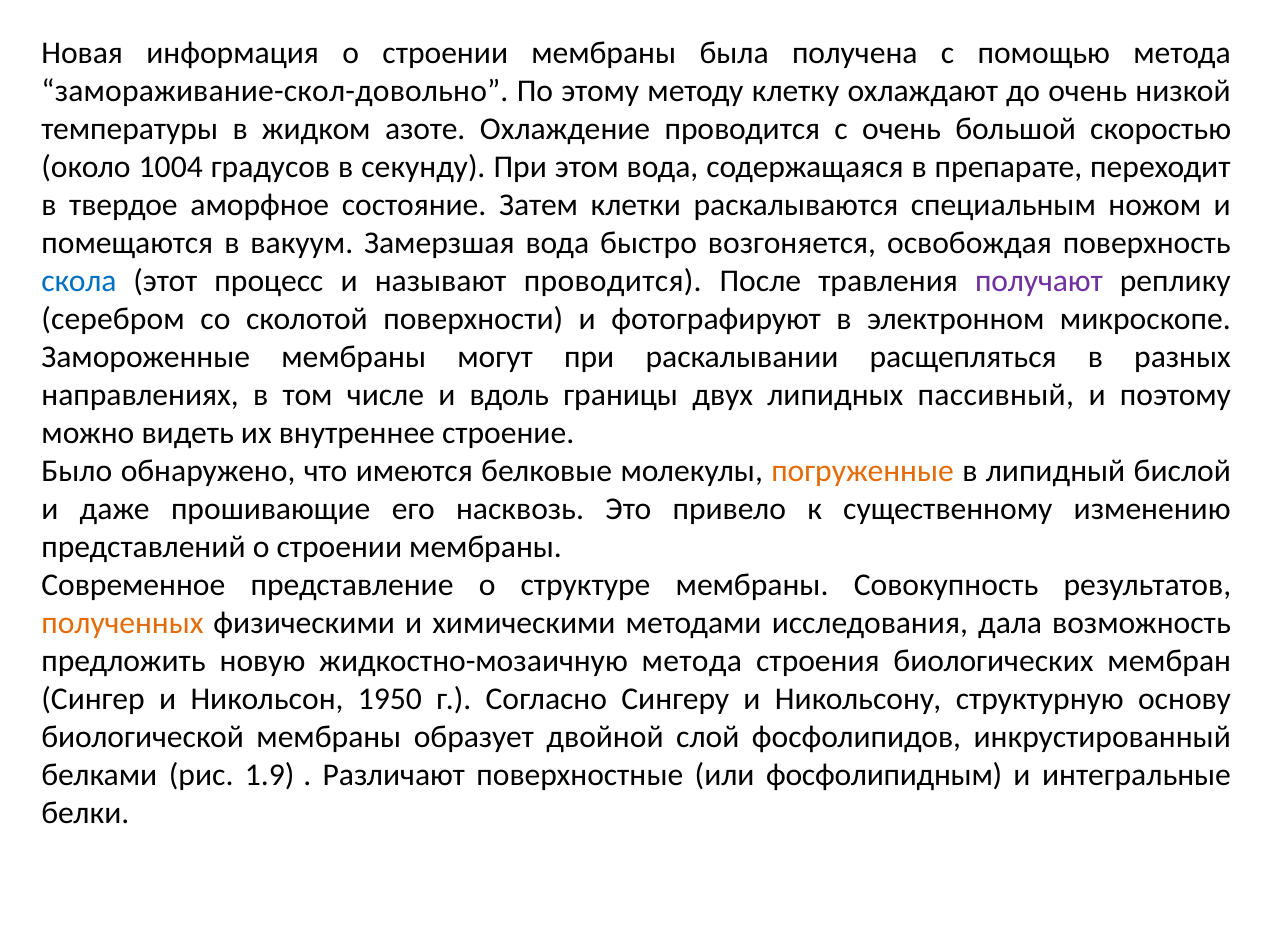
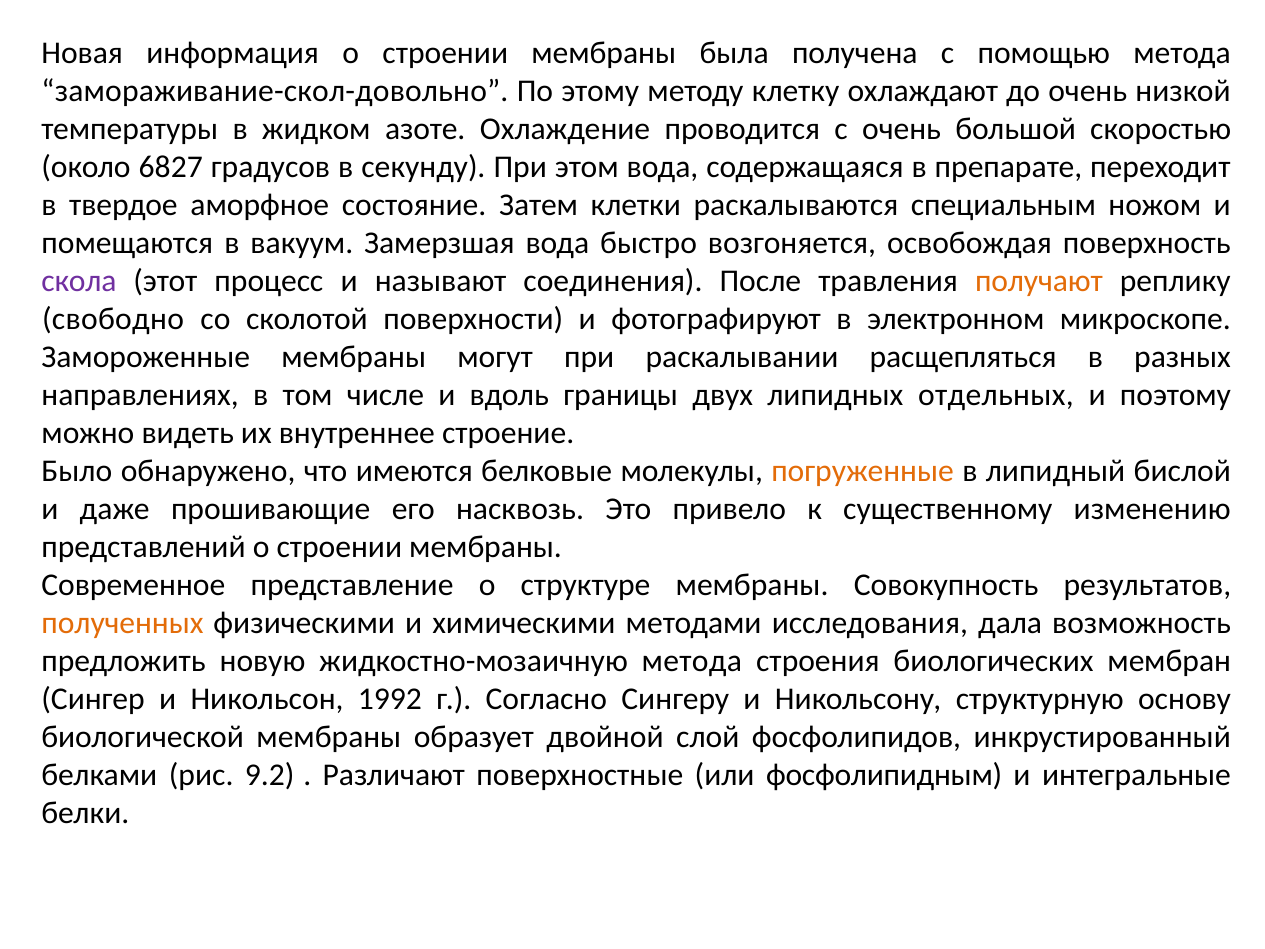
1004: 1004 -> 6827 (171, 167)
скола colour: blue -> purple (79, 281)
называют проводится: проводится -> соединения (613, 281)
получают colour: purple -> orange (1039, 281)
серебром: серебром -> свободно (113, 319)
пассивный: пассивный -> отдельных (996, 395)
1950: 1950 -> 1992 (390, 699)
1.9: 1.9 -> 9.2 (270, 775)
